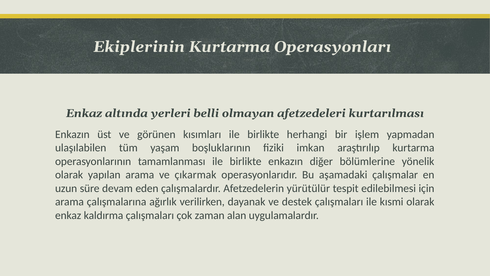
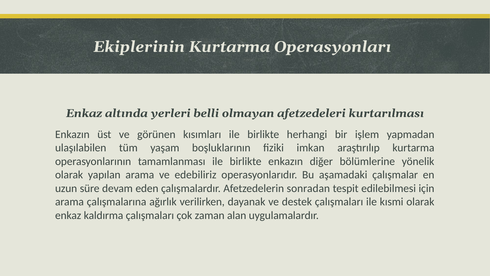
çıkarmak: çıkarmak -> edebiliriz (196, 175)
yürütülür: yürütülür -> sonradan (308, 188)
